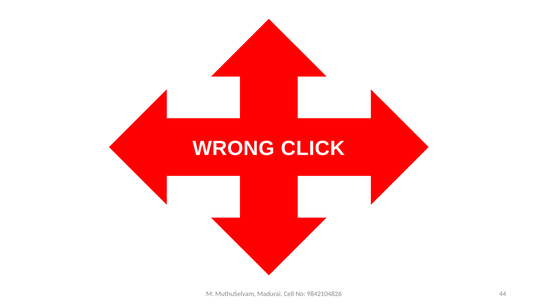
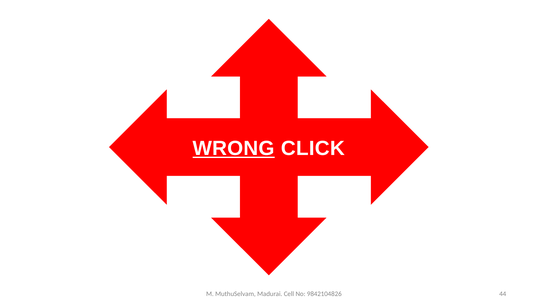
WRONG underline: none -> present (233, 149)
